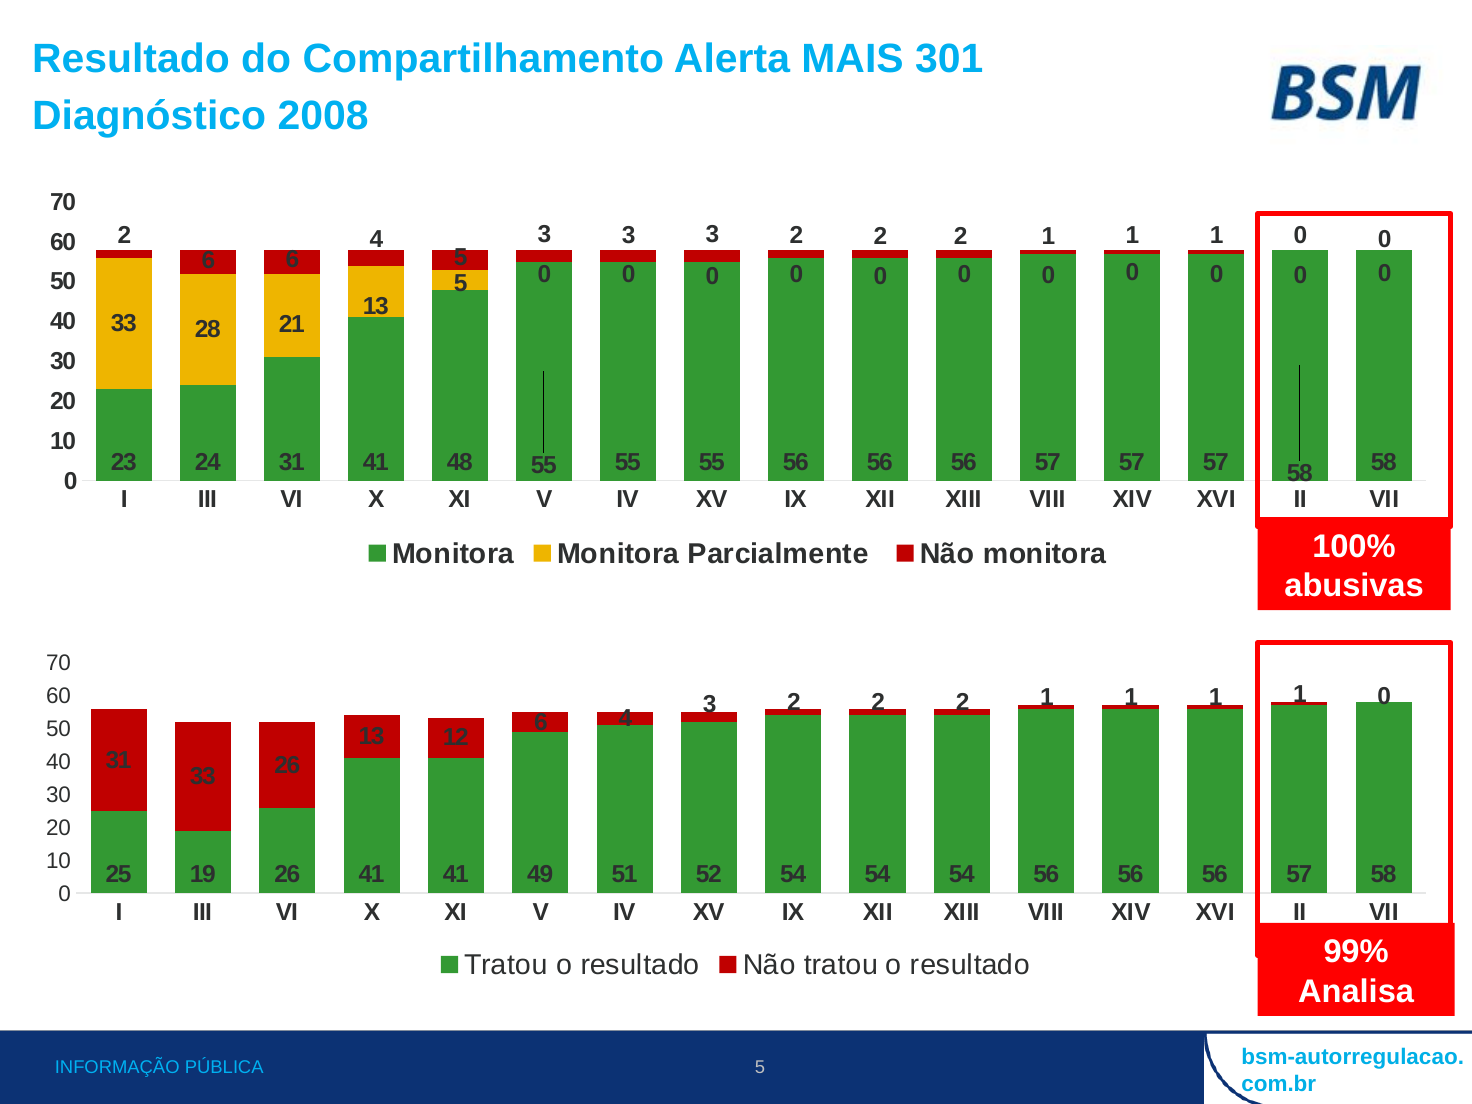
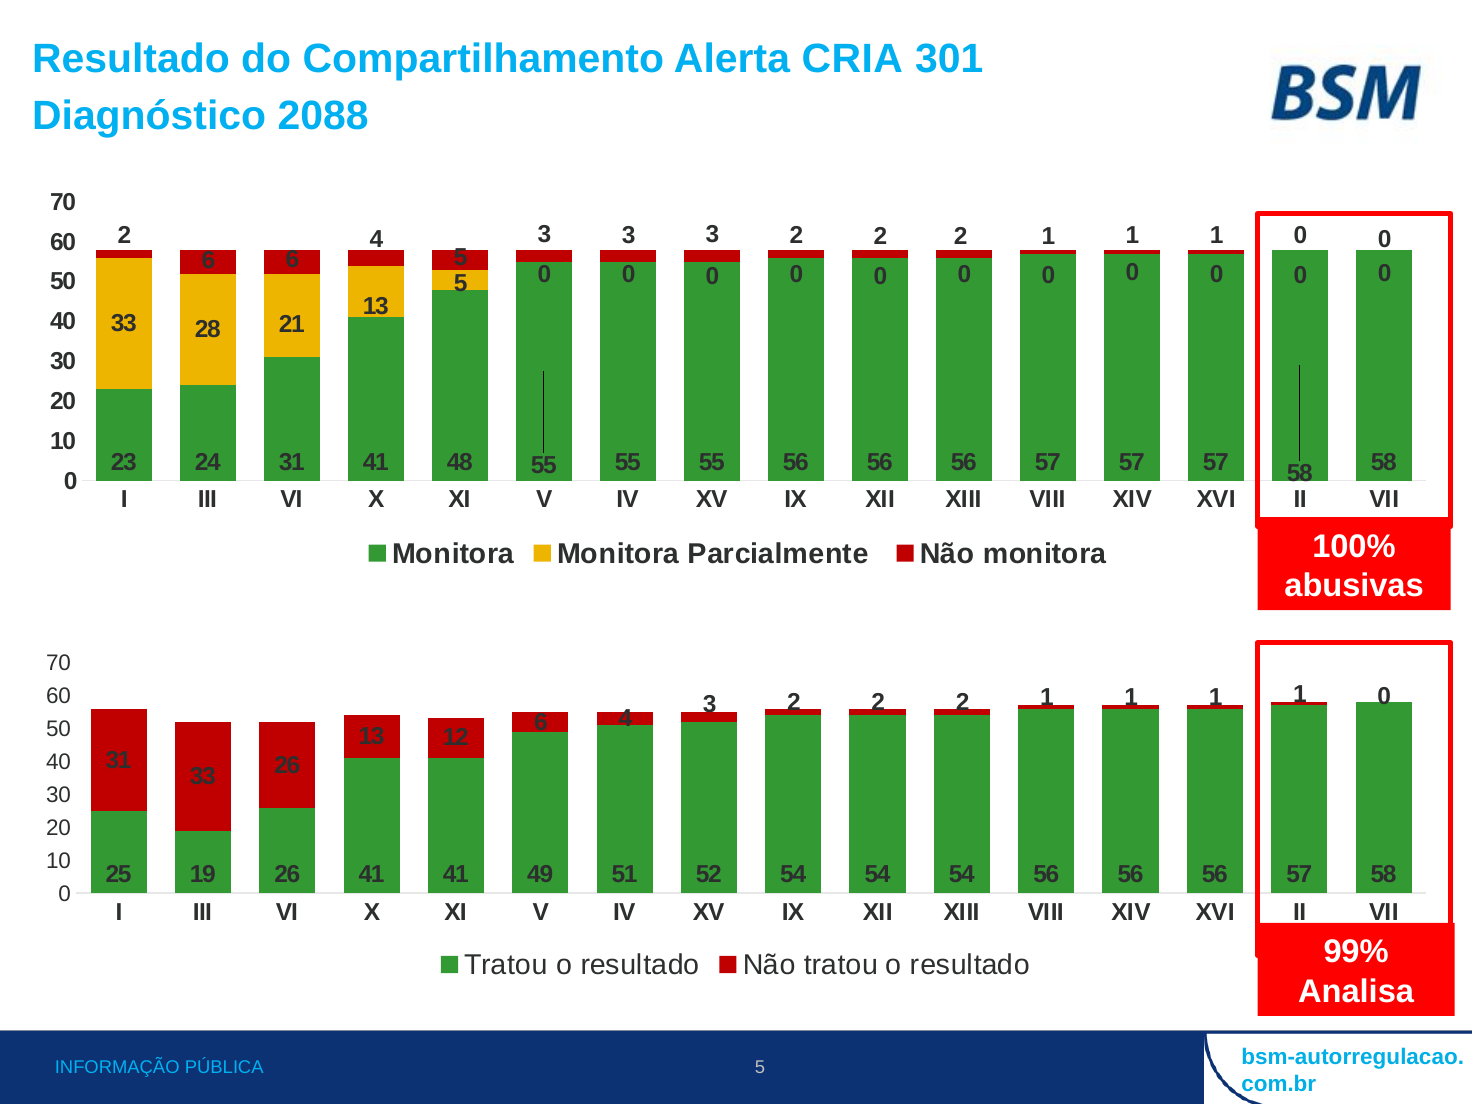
MAIS: MAIS -> CRIA (852, 59)
2008: 2008 -> 2088 (323, 116)
